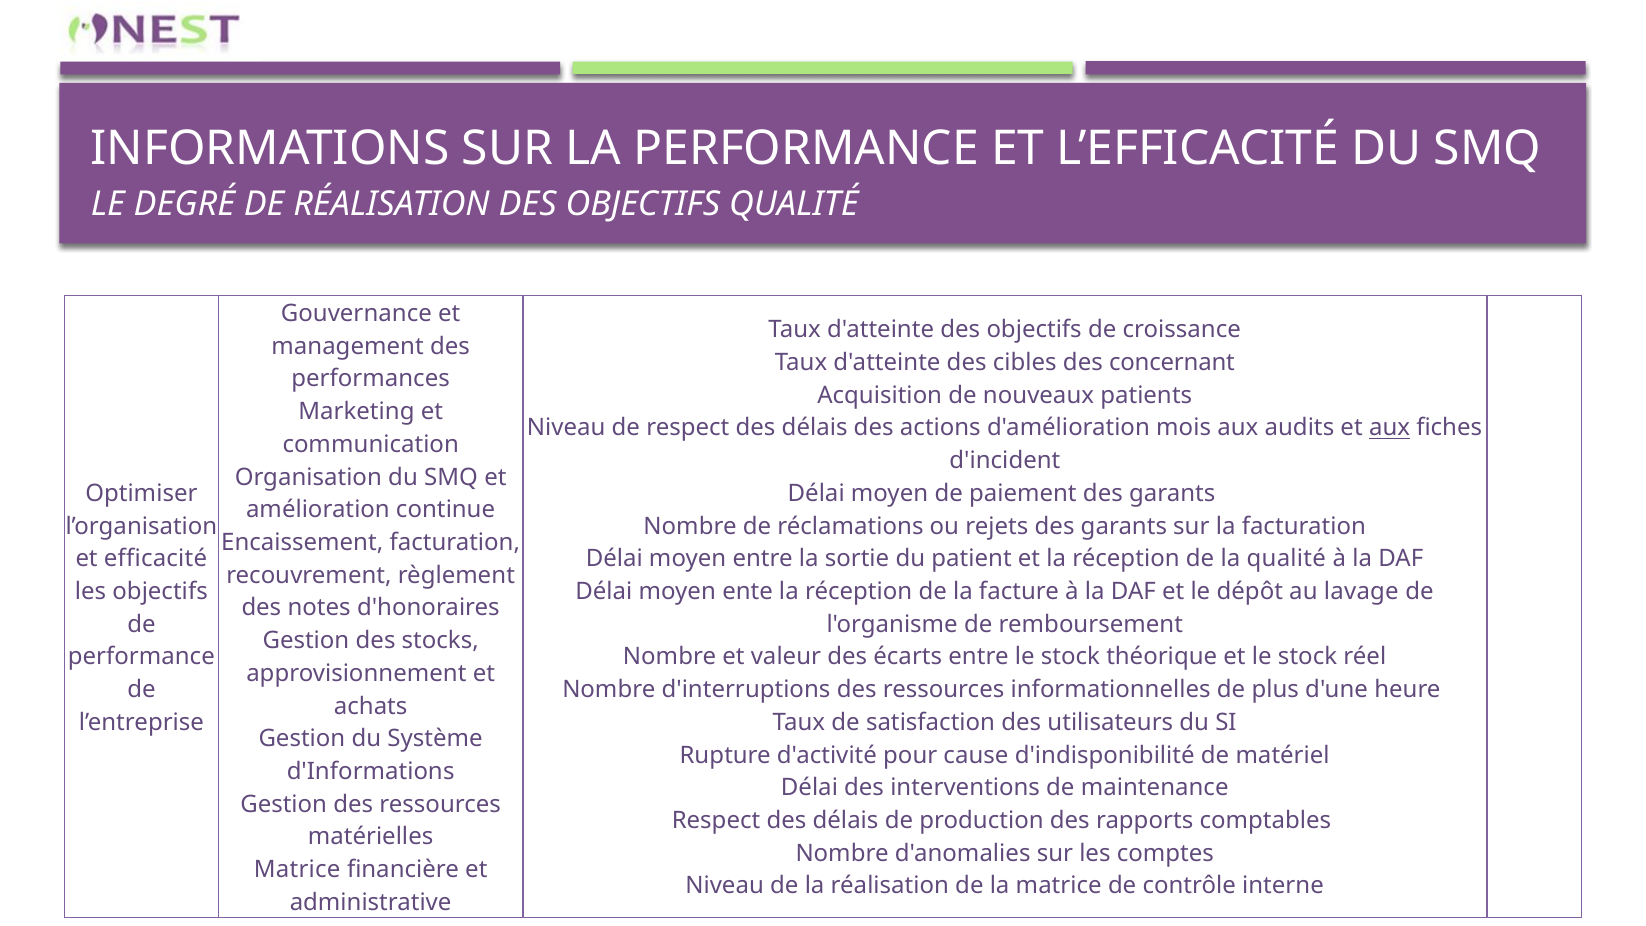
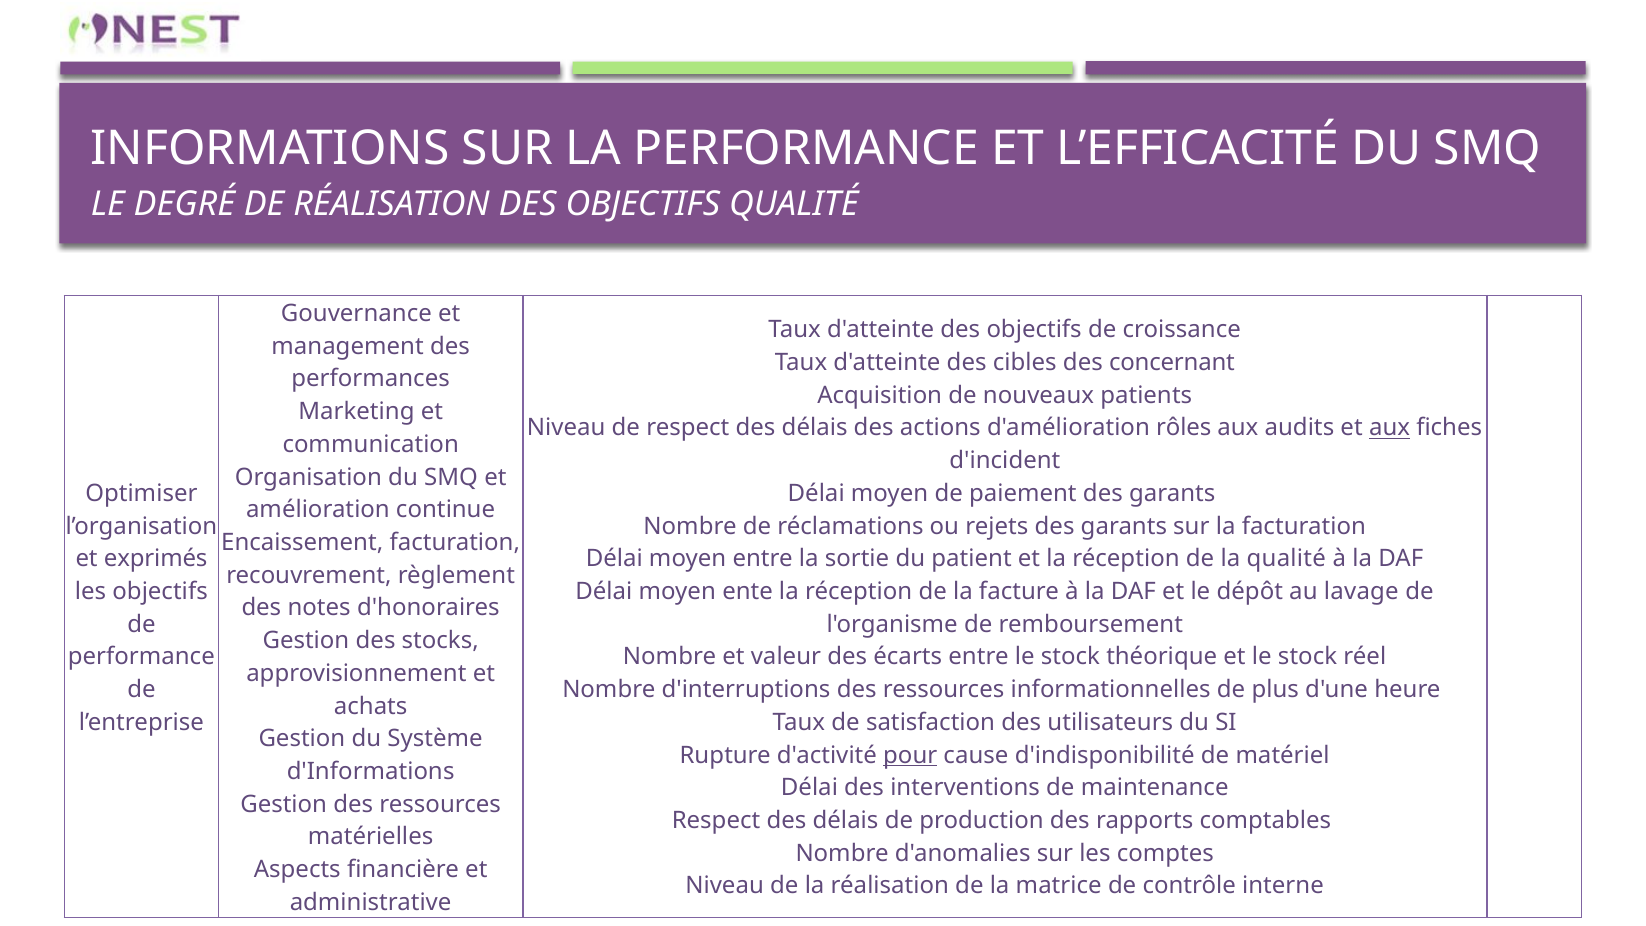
mois: mois -> rôles (1184, 428)
efficacité: efficacité -> exprimés (156, 559)
pour underline: none -> present (910, 755)
Matrice: Matrice -> Aspects (297, 870)
